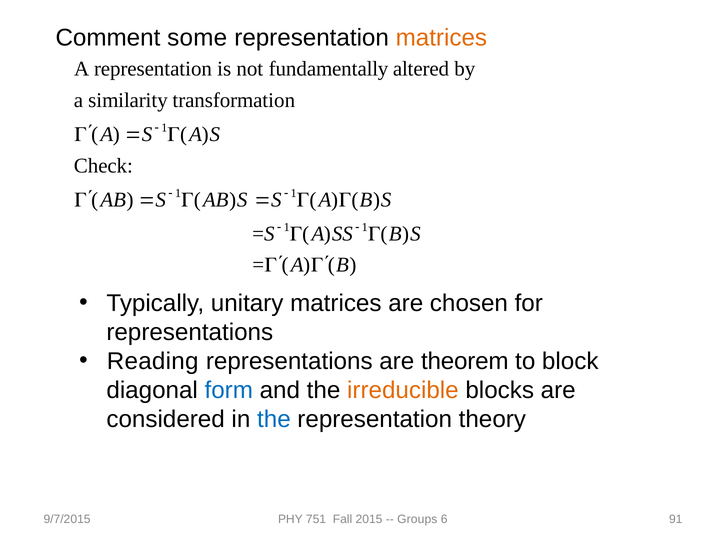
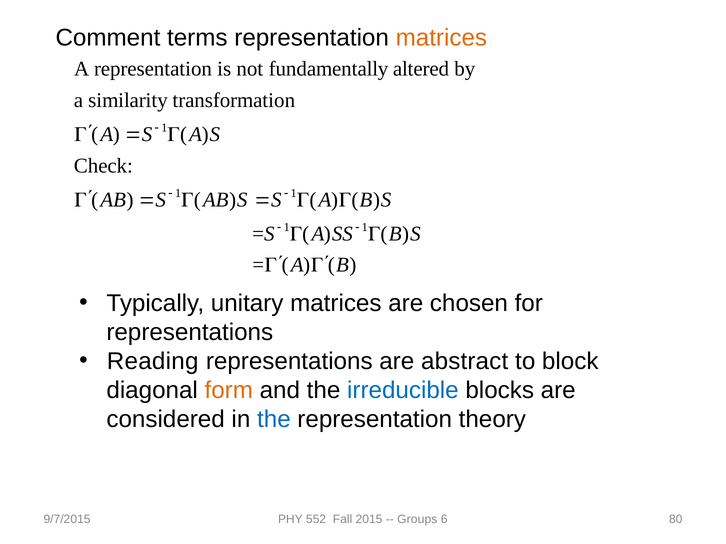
some: some -> terms (197, 38)
theorem: theorem -> abstract (465, 362)
form colour: blue -> orange (229, 391)
irreducible colour: orange -> blue (403, 391)
751: 751 -> 552 (316, 520)
91: 91 -> 80 (676, 520)
